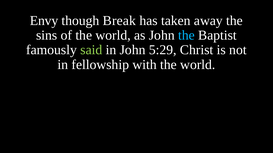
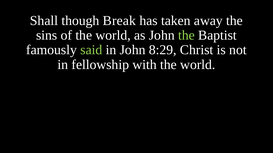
Envy: Envy -> Shall (44, 21)
the colour: light blue -> light green (186, 35)
5:29: 5:29 -> 8:29 (163, 50)
